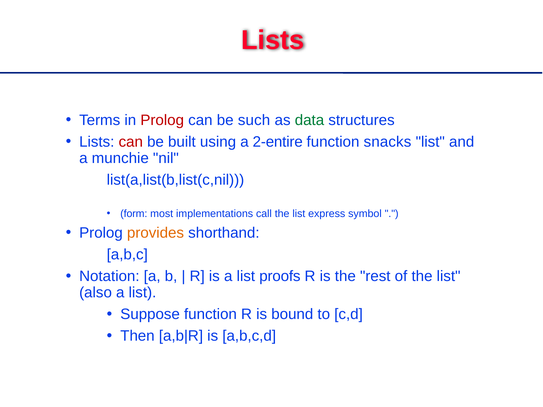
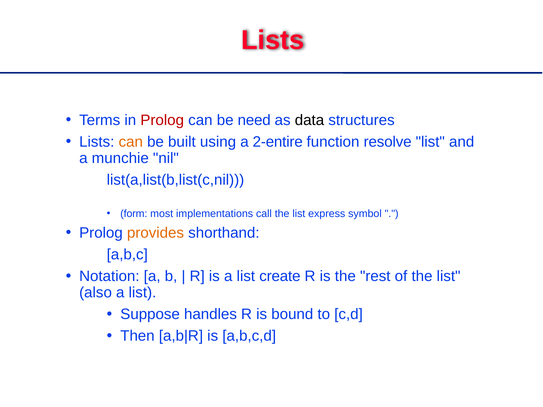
such: such -> need (254, 120)
data colour: green -> black (309, 120)
can colour: red -> orange (131, 142)
snacks: snacks -> resolve (388, 142)
proofs: proofs -> create (280, 276)
Suppose function: function -> handles (210, 314)
